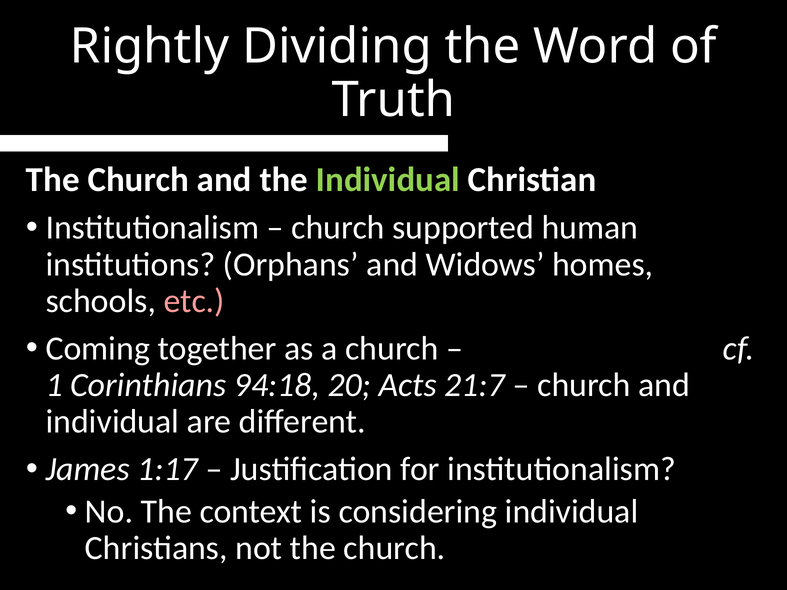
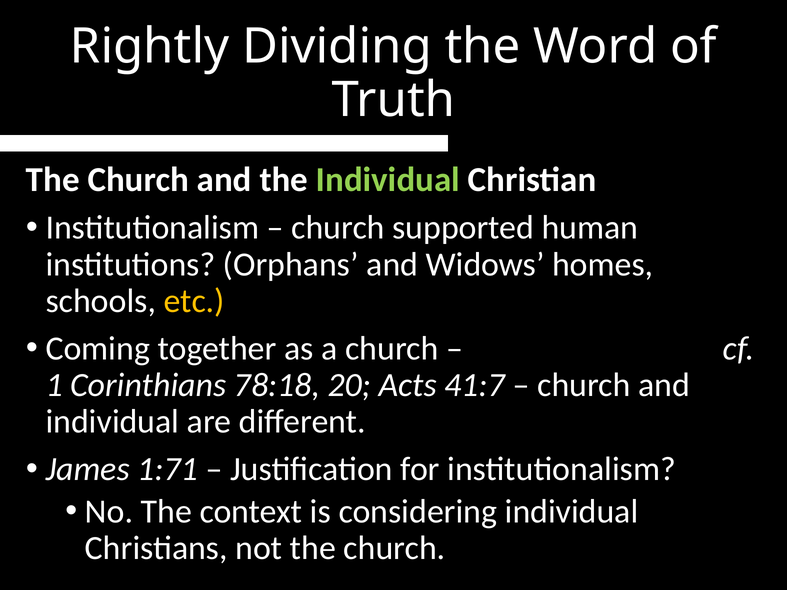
etc colour: pink -> yellow (194, 301)
94:18: 94:18 -> 78:18 (277, 385)
21:7: 21:7 -> 41:7 (475, 385)
1:17: 1:17 -> 1:71 (168, 470)
